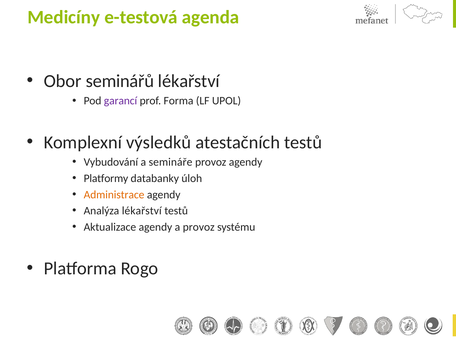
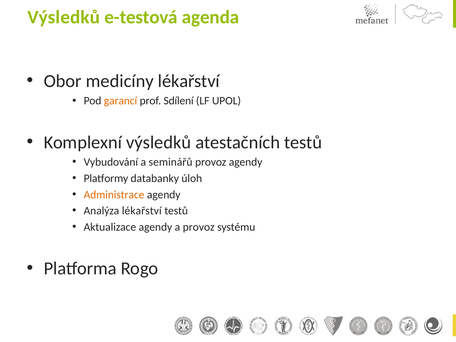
Medicíny: Medicíny -> Výsledků (64, 17)
seminářů: seminářů -> medicíny (120, 81)
garancí colour: purple -> orange (121, 101)
Forma: Forma -> Sdílení (179, 101)
semináře: semináře -> seminářů (171, 162)
